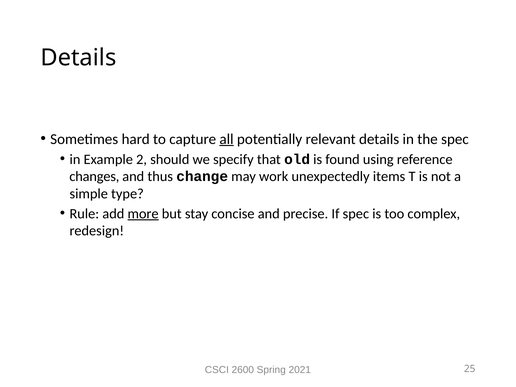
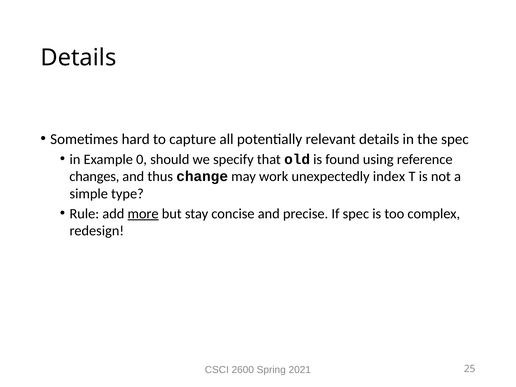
all underline: present -> none (227, 139)
2: 2 -> 0 (142, 159)
items: items -> index (389, 177)
